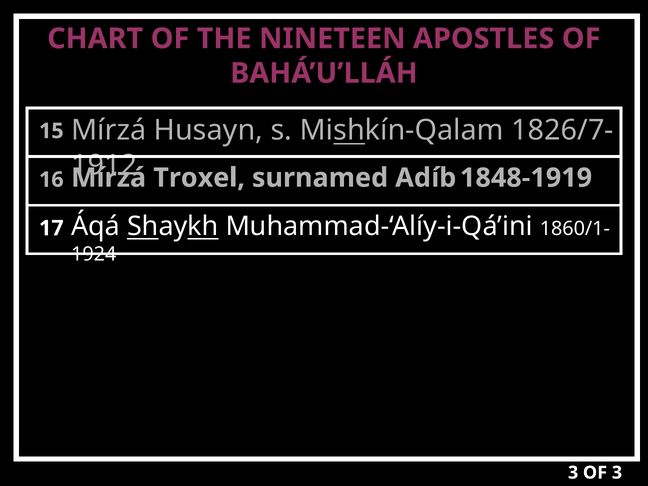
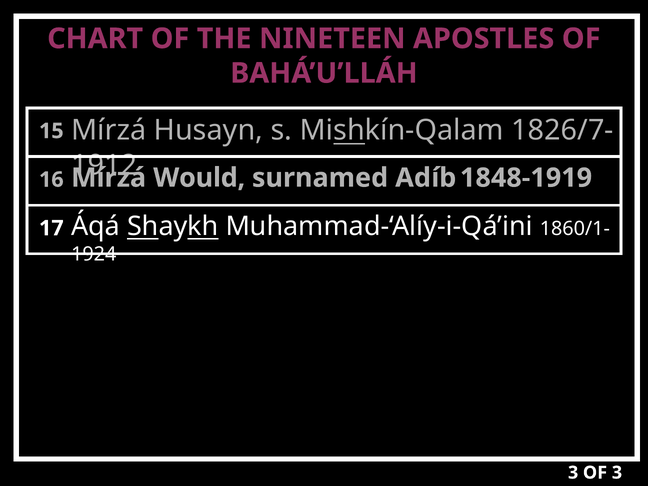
Troxel: Troxel -> Would (199, 178)
